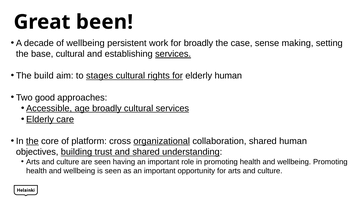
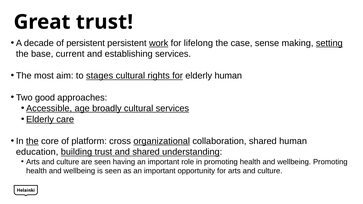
Great been: been -> trust (104, 22)
of wellbeing: wellbeing -> persistent (86, 43)
work underline: none -> present (159, 43)
for broadly: broadly -> lifelong (198, 43)
setting underline: none -> present (329, 43)
base cultural: cultural -> current (70, 54)
services underline: present -> none (173, 54)
build: build -> most (44, 76)
objectives: objectives -> education (37, 152)
